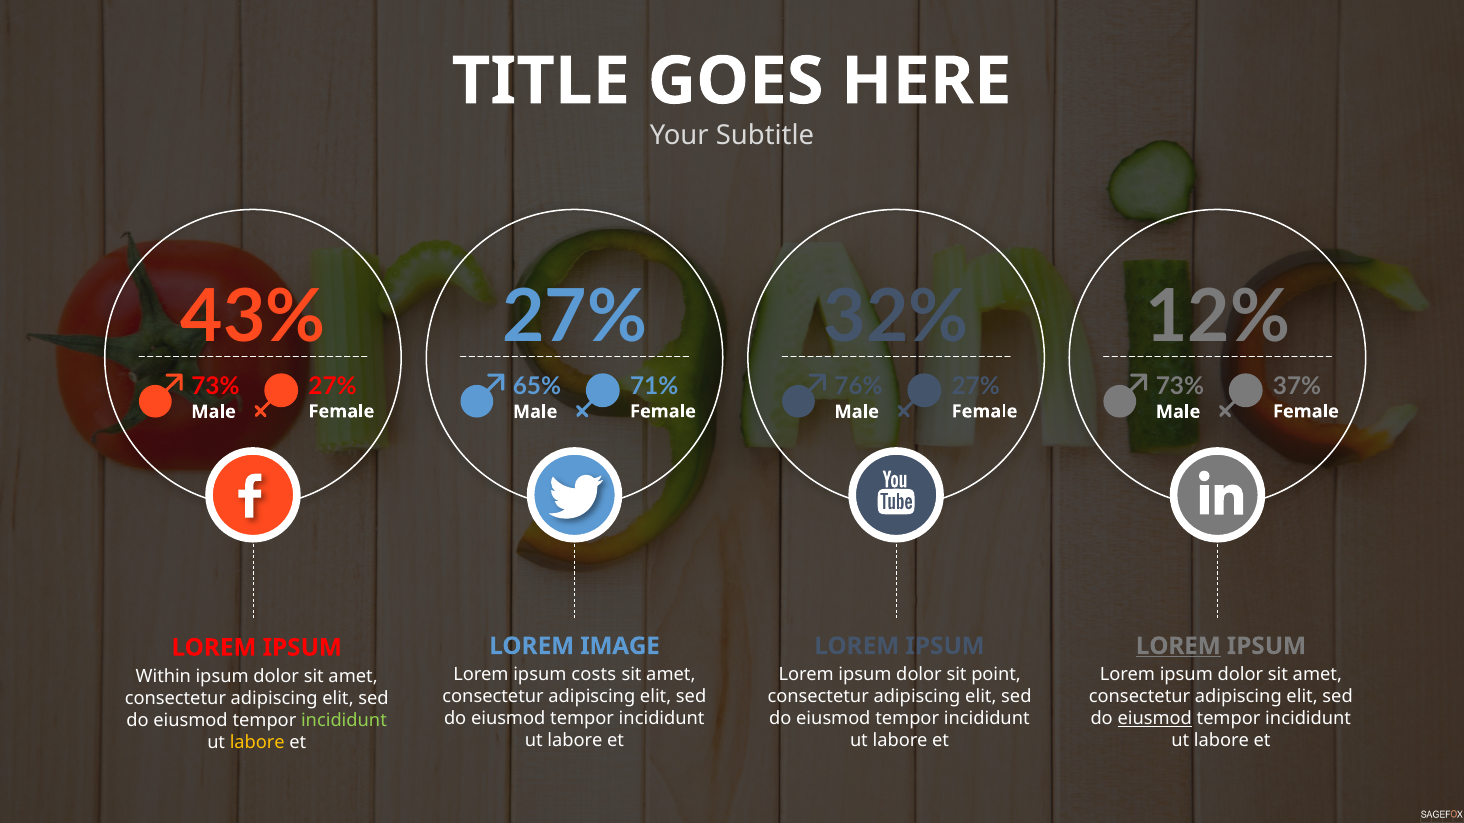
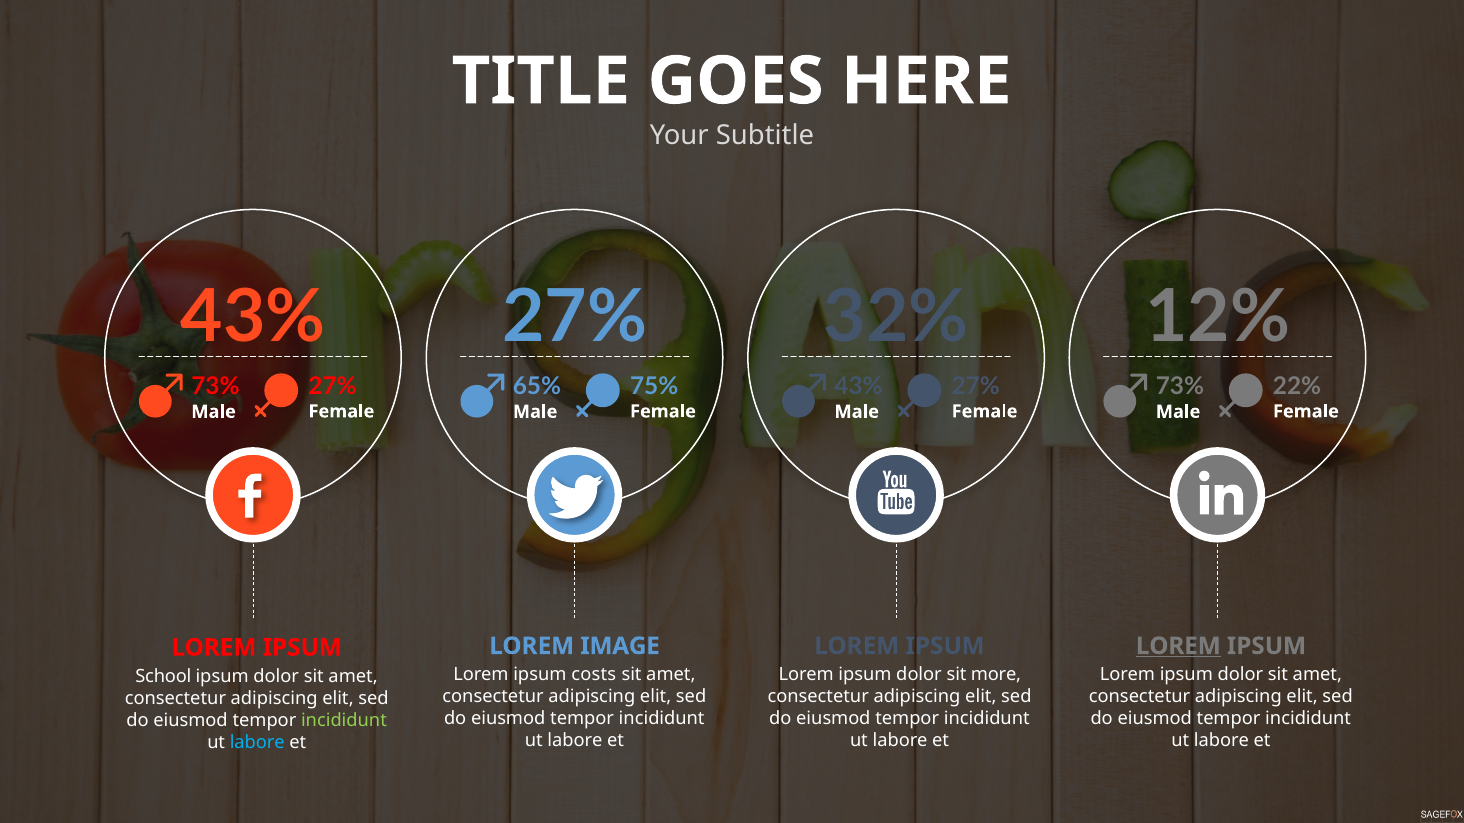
71%: 71% -> 75% (654, 386)
37%: 37% -> 22% (1297, 386)
76%: 76% -> 43% (859, 387)
point: point -> more (996, 675)
Within: Within -> School (163, 677)
eiusmod underline: present -> none (1155, 719)
labore colour: yellow -> light blue (257, 743)
